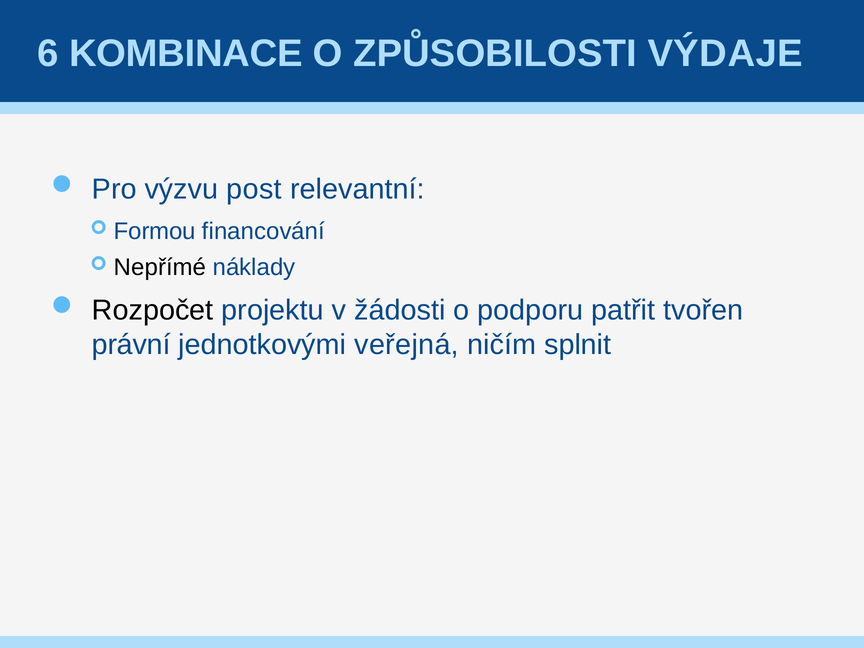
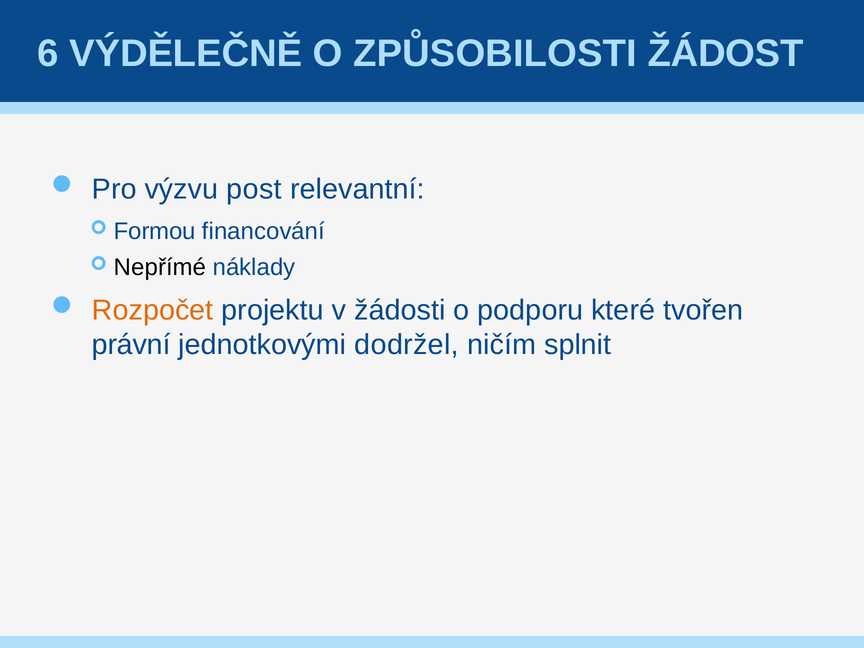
KOMBINACE: KOMBINACE -> VÝDĚLEČNĚ (186, 54)
VÝDAJE: VÝDAJE -> ŽÁDOST (726, 54)
Rozpočet colour: black -> orange (153, 310)
patřit: patřit -> které (623, 310)
veřejná: veřejná -> dodržel (407, 345)
